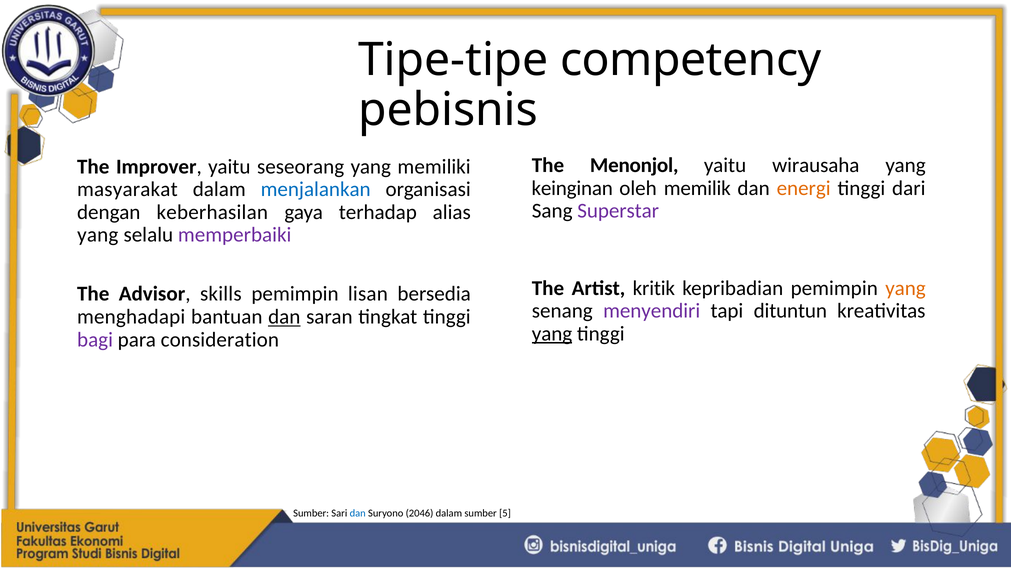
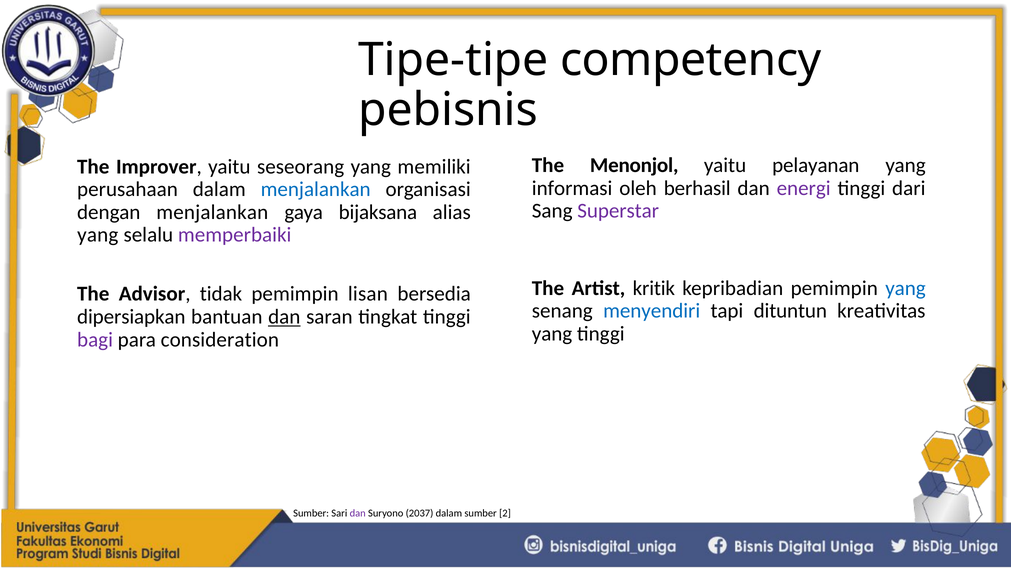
wirausaha: wirausaha -> pelayanan (816, 165)
keinginan: keinginan -> informasi (572, 188)
memilik: memilik -> berhasil (697, 188)
energi colour: orange -> purple (804, 188)
masyarakat: masyarakat -> perusahaan (127, 189)
dengan keberhasilan: keberhasilan -> menjalankan (212, 212)
terhadap: terhadap -> bijaksana (378, 212)
yang colour: orange -> blue (905, 288)
skills: skills -> tidak (221, 294)
menyendiri colour: purple -> blue (652, 311)
menghadapi: menghadapi -> dipersiapkan (131, 317)
yang underline: present -> none (552, 334)
dan colour: blue -> purple (358, 513)
2046: 2046 -> 2037 (420, 513)
5: 5 -> 2 (505, 513)
